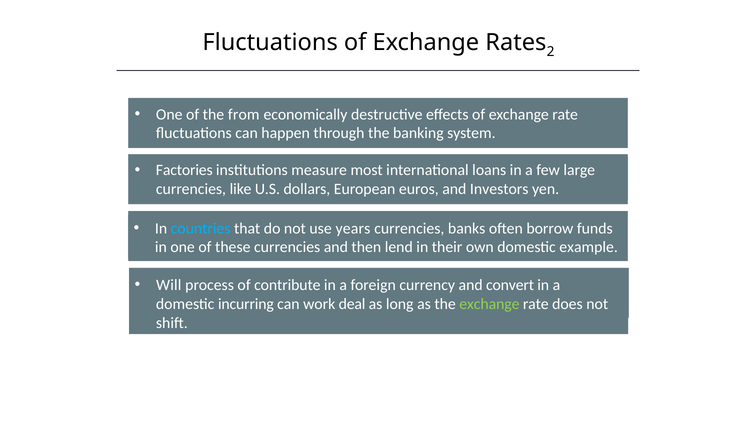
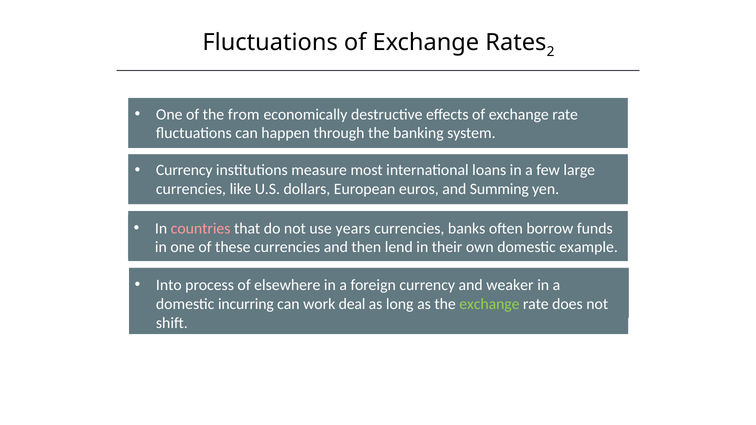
Factories: Factories -> Currency (184, 170)
Investors: Investors -> Summing (499, 189)
countries colour: light blue -> pink (201, 228)
Will: Will -> Into (169, 285)
contribute: contribute -> elsewhere (287, 285)
convert: convert -> weaker (510, 285)
